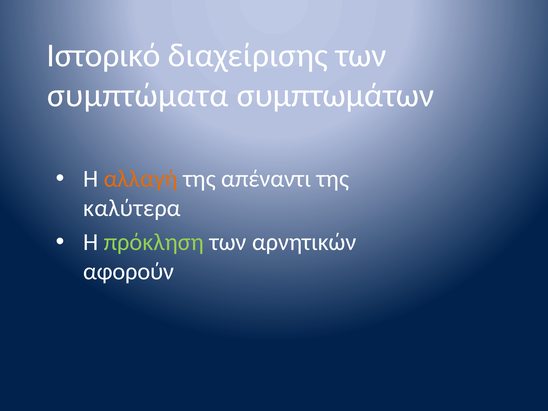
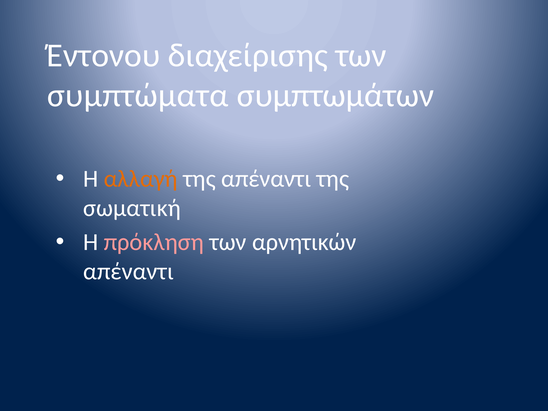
Ιστορικό: Ιστορικό -> Έντονου (103, 55)
καλύτερα: καλύτερα -> σωματική (132, 208)
πρόκληση colour: light green -> pink (154, 242)
αφορούν: αφορούν -> απέναντι (128, 272)
